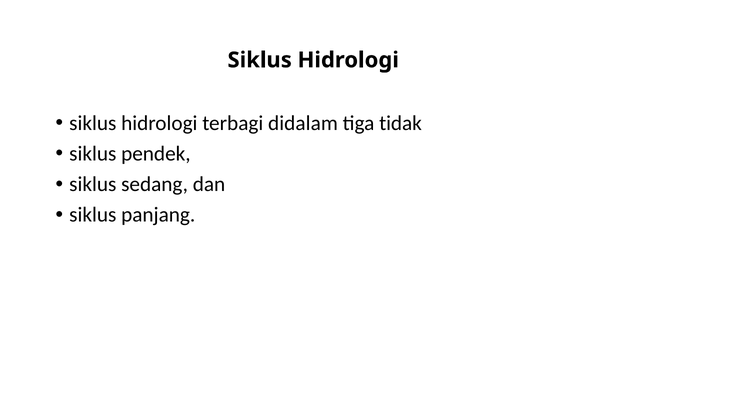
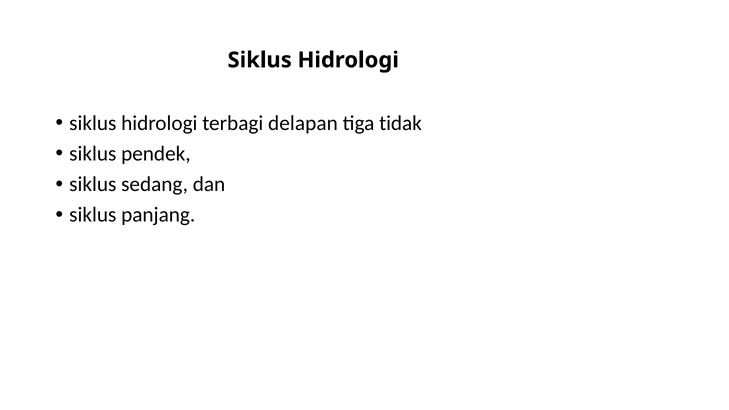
didalam: didalam -> delapan (303, 123)
